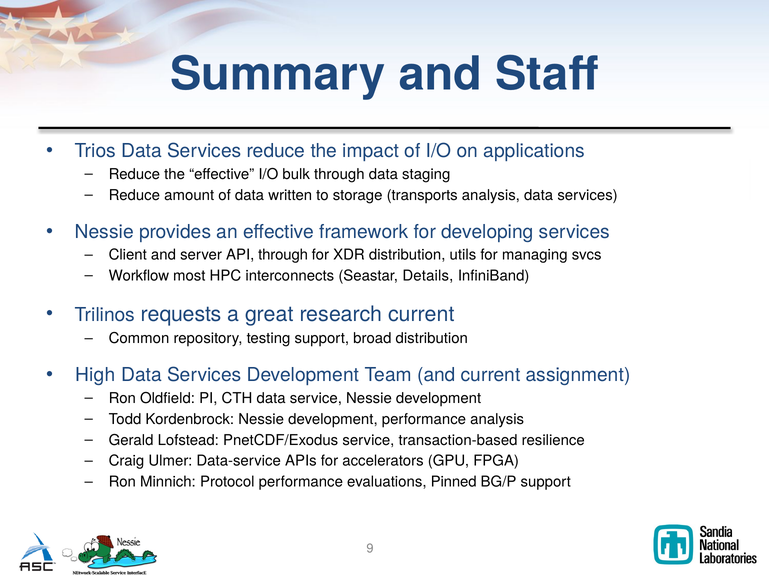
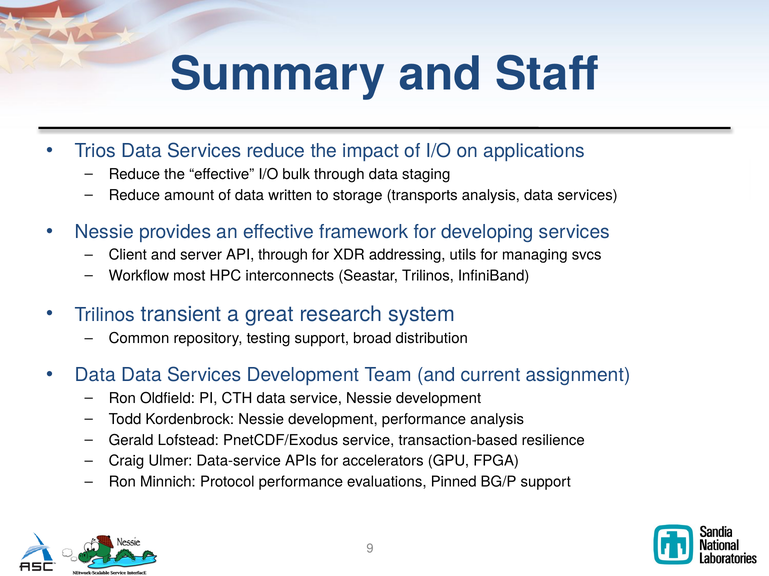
XDR distribution: distribution -> addressing (407, 255)
Seastar Details: Details -> Trilinos (428, 276)
requests: requests -> transient (181, 315)
research current: current -> system (421, 315)
High: High -> Data (95, 376)
